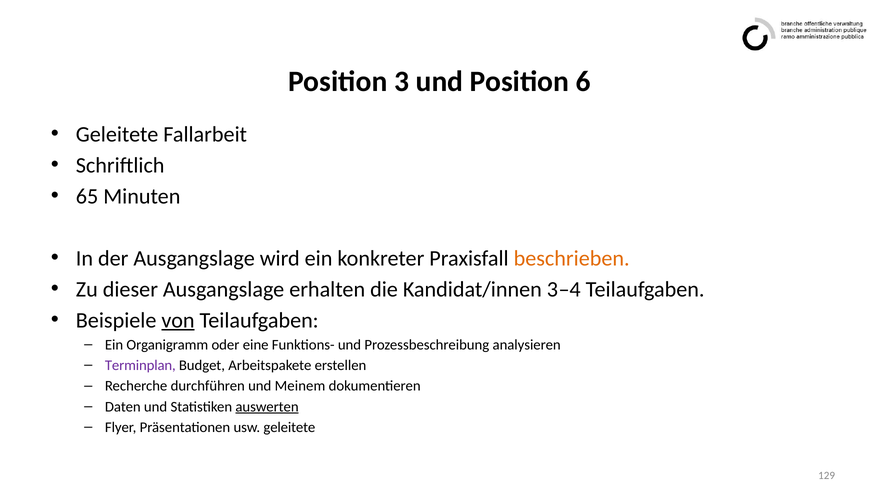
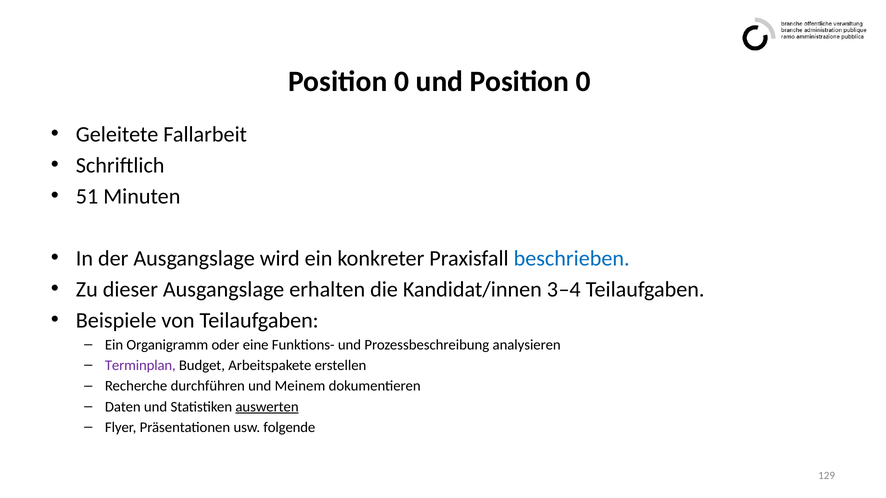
3: 3 -> 0 (401, 81)
und Position 6: 6 -> 0 (583, 81)
65: 65 -> 51 (87, 196)
beschrieben colour: orange -> blue (572, 258)
von underline: present -> none (178, 320)
usw geleitete: geleitete -> folgende (289, 428)
